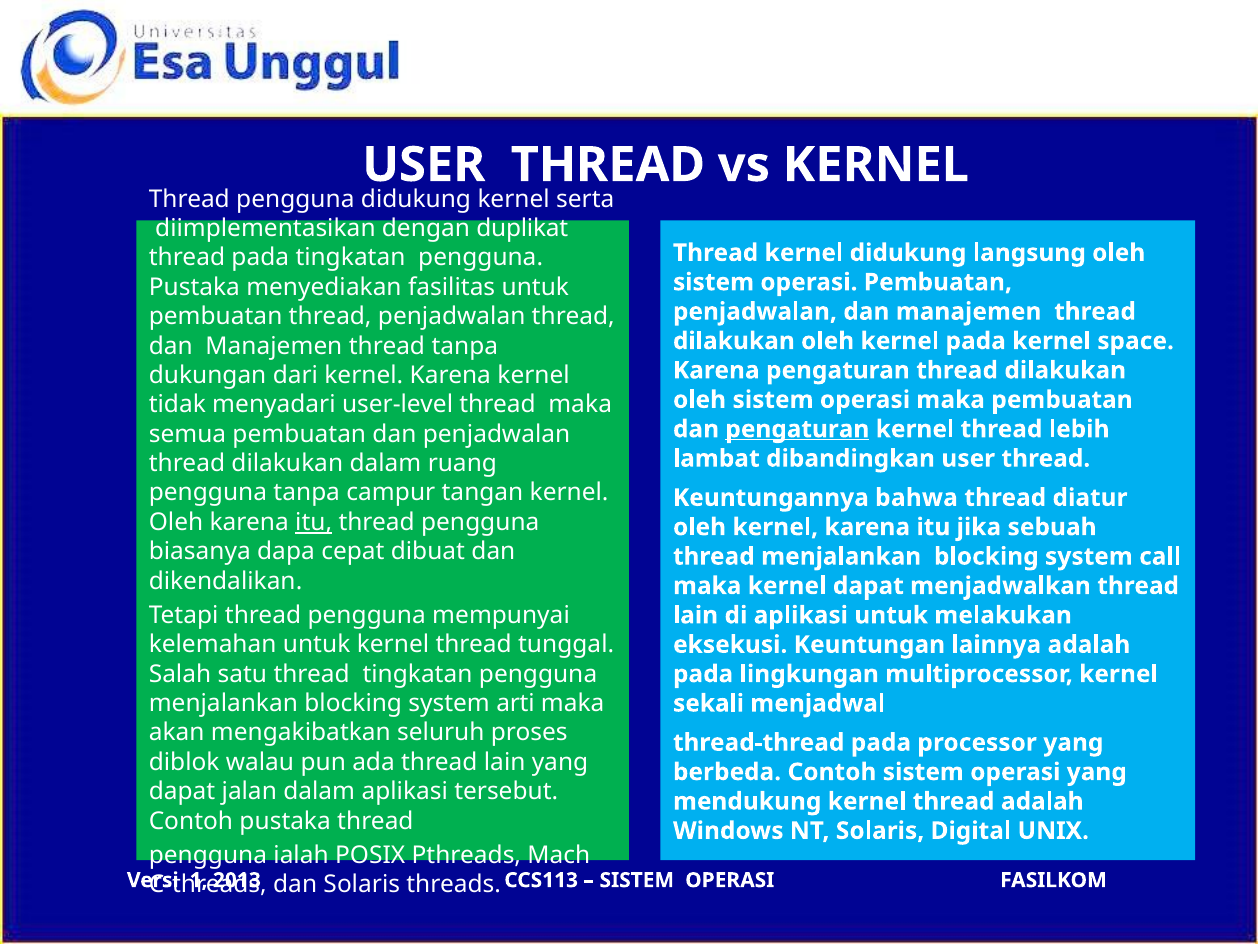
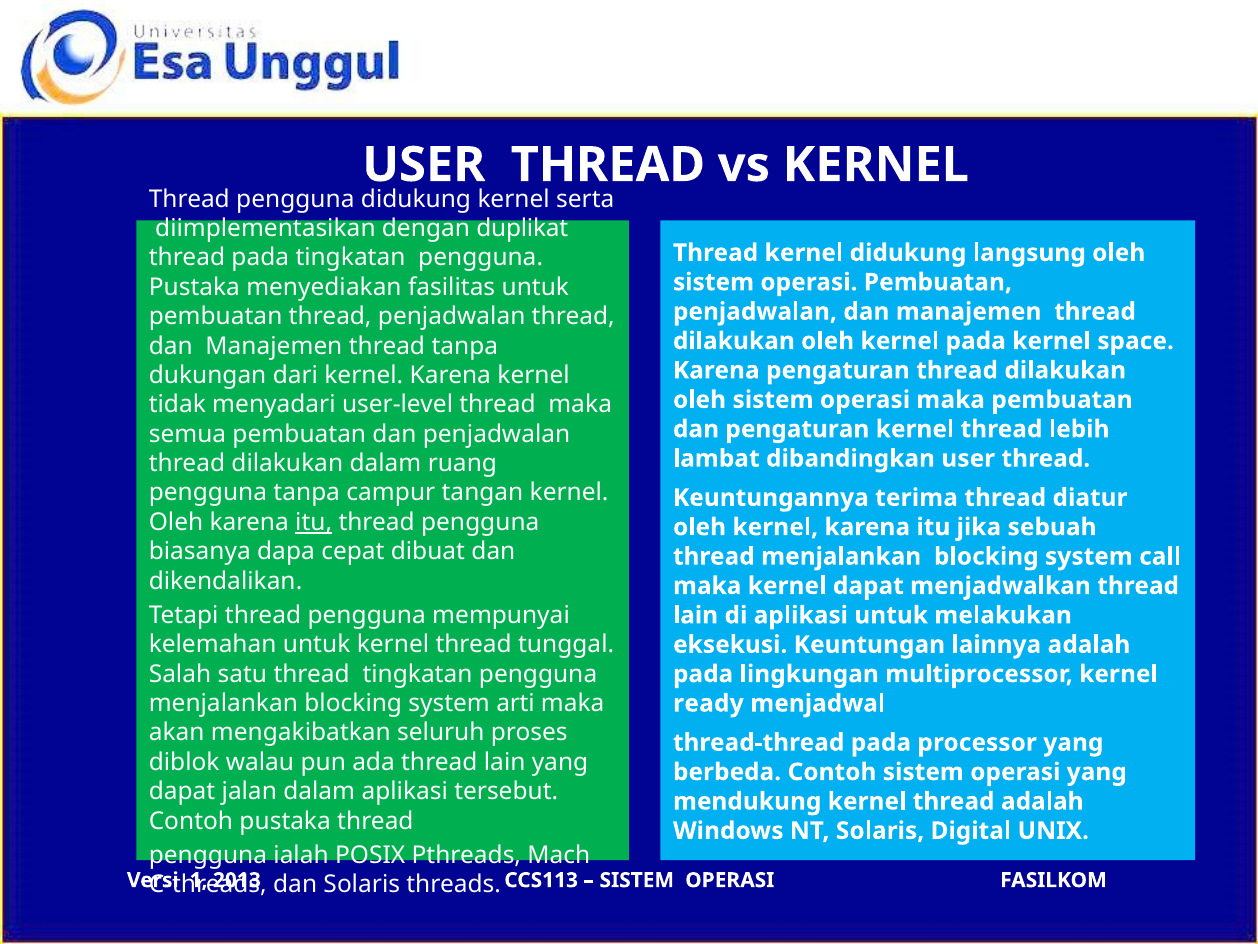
pengaturan underline: present -> none (797, 429)
bahwa: bahwa -> terima (917, 498)
sekali: sekali -> ready (708, 703)
